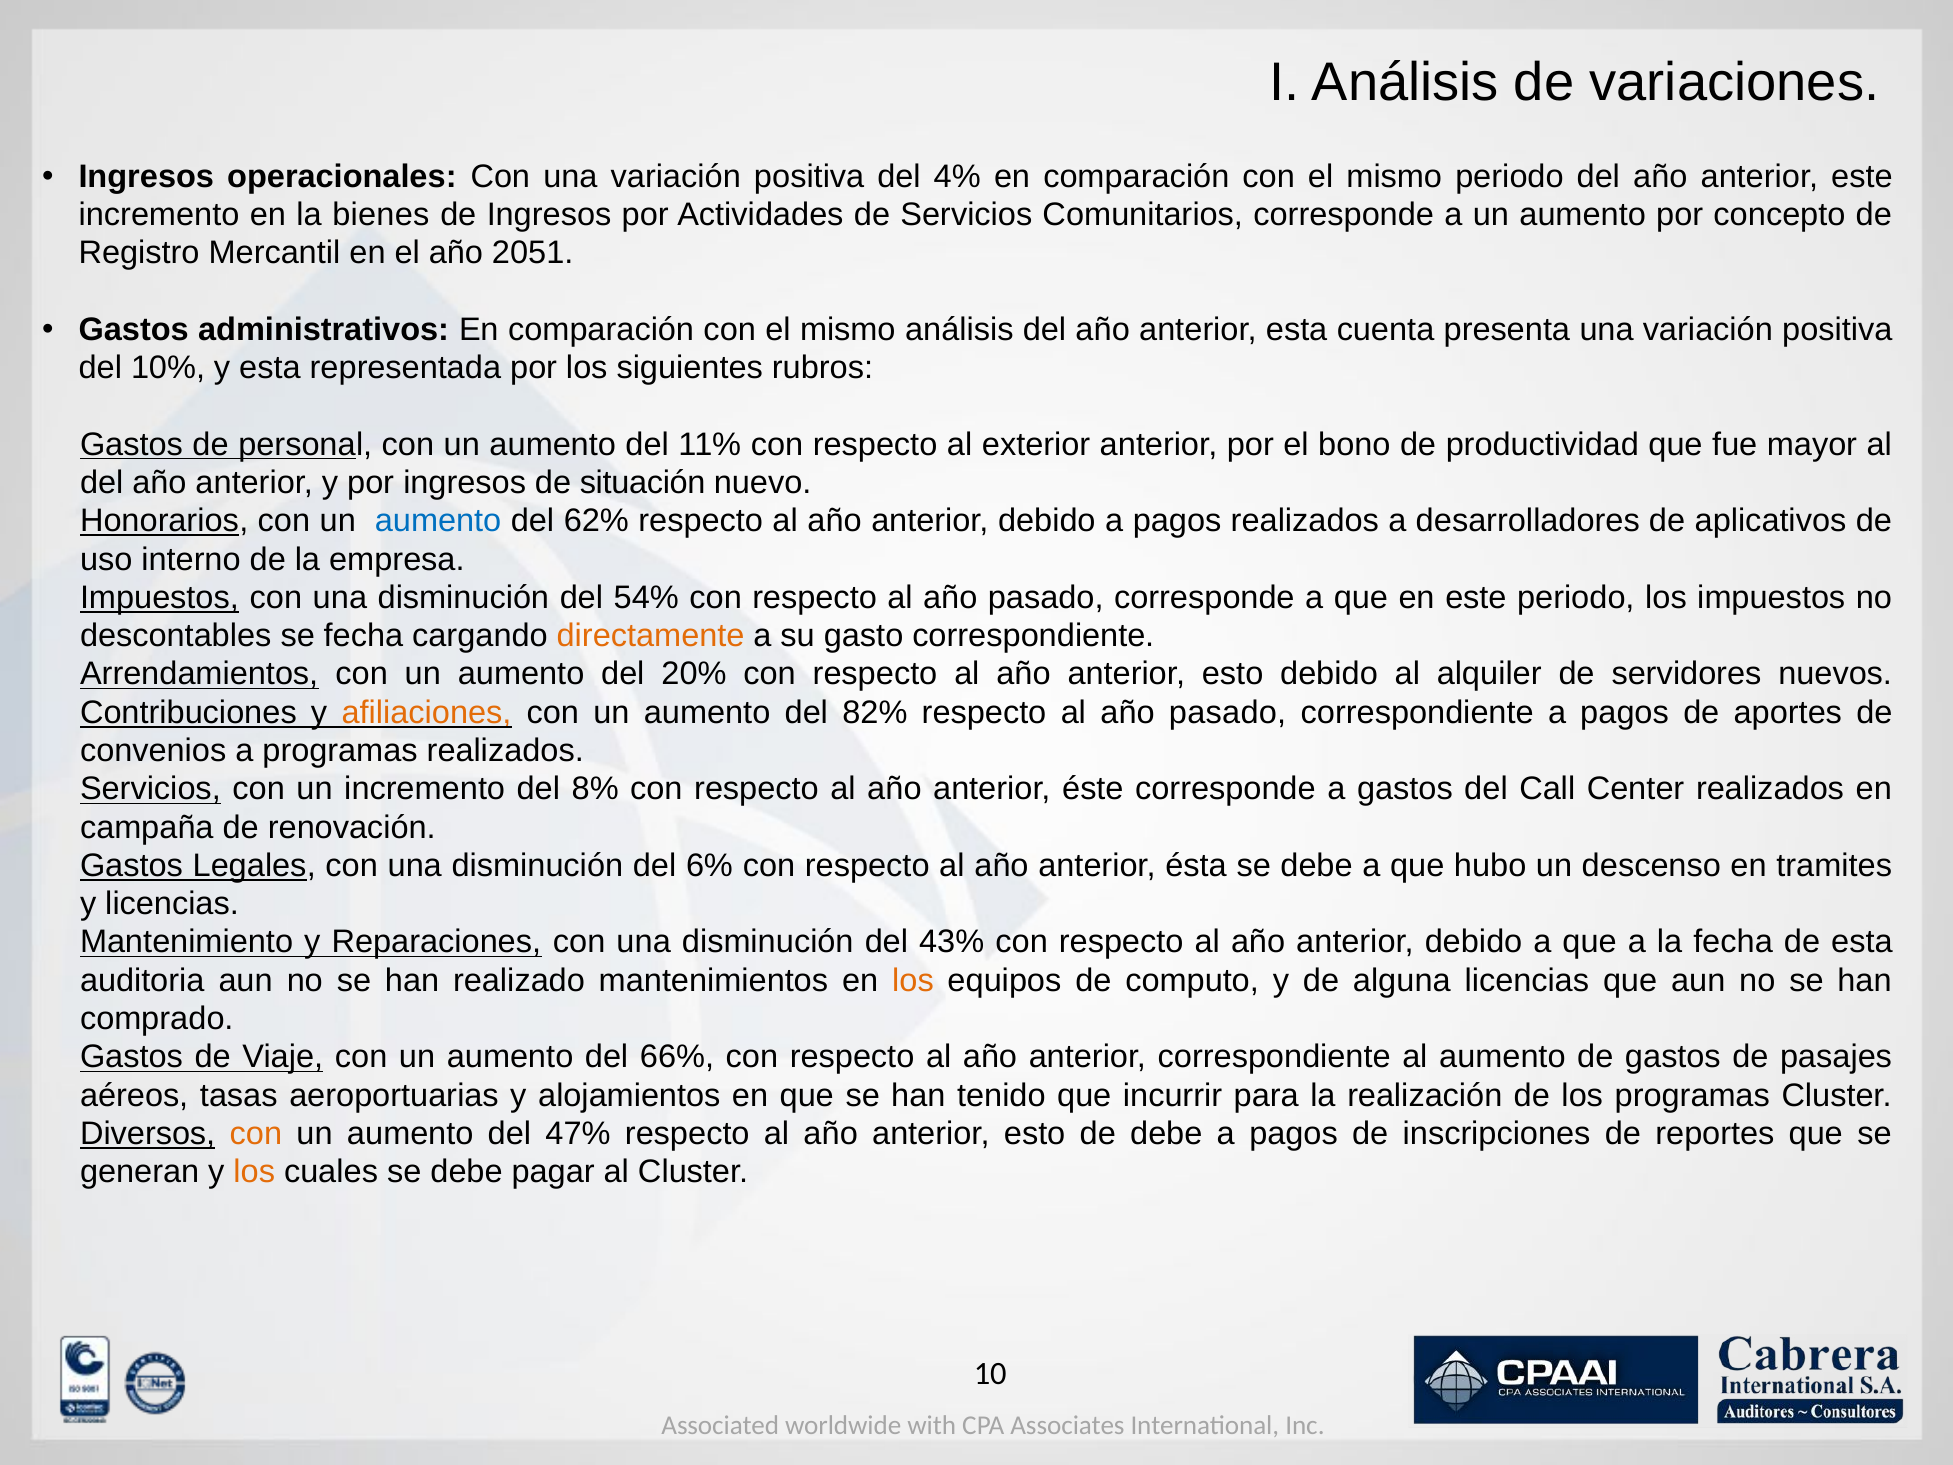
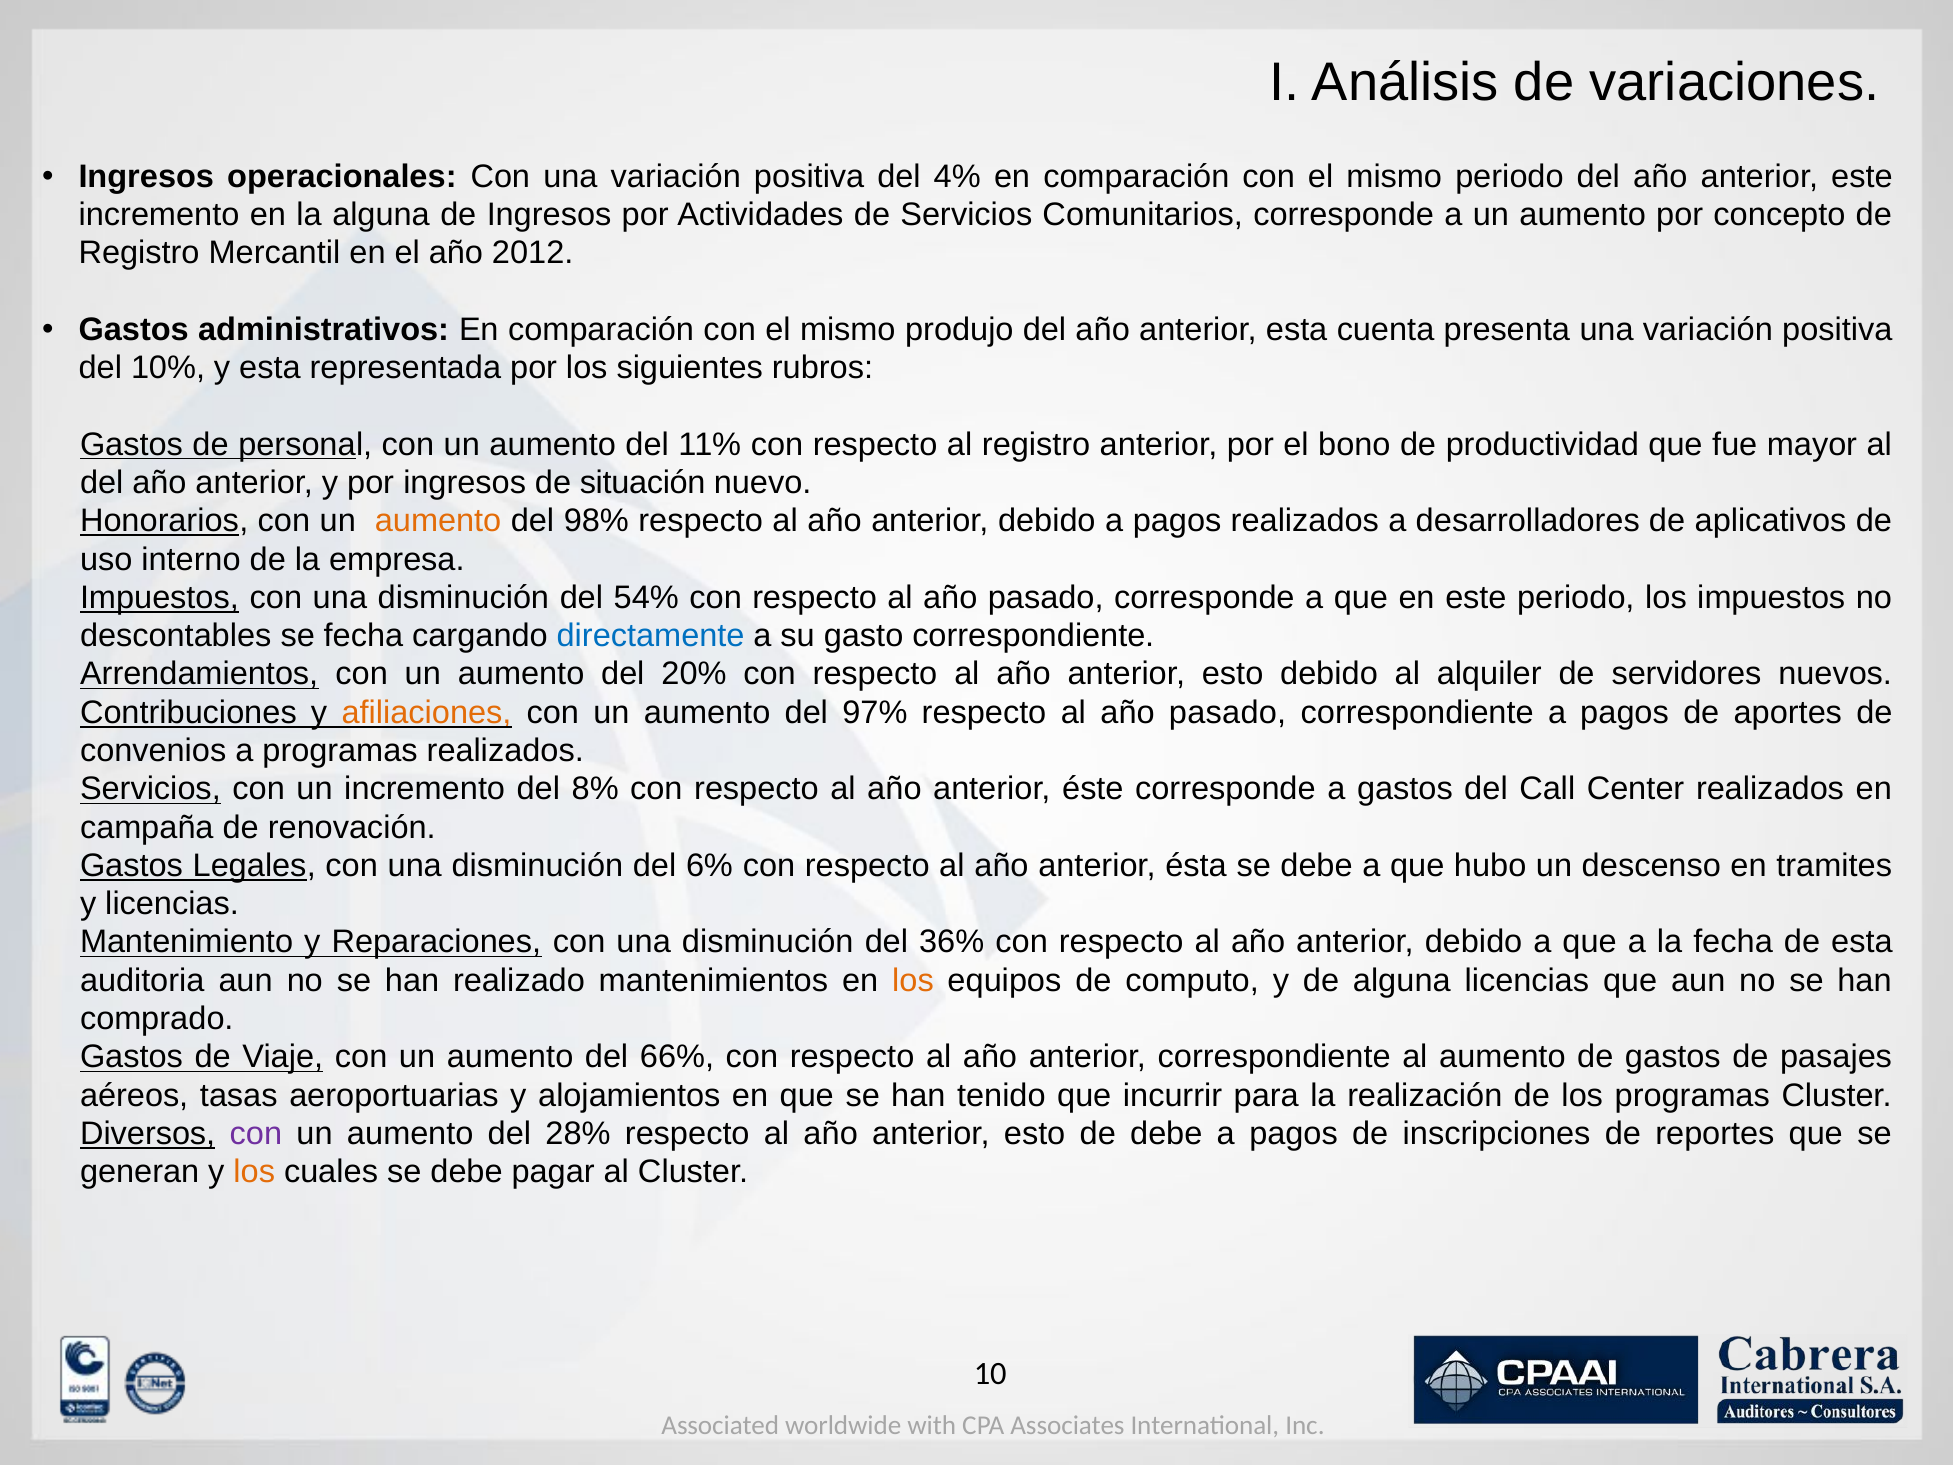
la bienes: bienes -> alguna (381, 215)
2051: 2051 -> 2012 (533, 253)
mismo análisis: análisis -> produjo (959, 330)
al exterior: exterior -> registro (1036, 444)
aumento colour: blue -> orange (438, 521)
62%: 62% -> 98% (596, 521)
directamente colour: orange -> blue (651, 636)
82%: 82% -> 97% (875, 712)
43%: 43% -> 36% (952, 942)
con colour: orange -> purple (256, 1134)
47%: 47% -> 28% (578, 1134)
